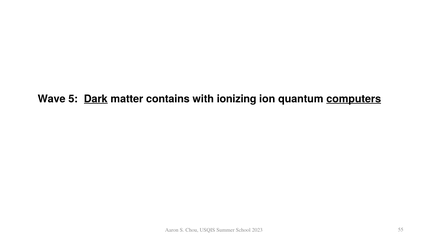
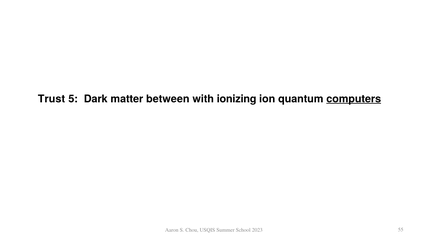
Wave: Wave -> Trust (52, 99)
Dark underline: present -> none (96, 99)
contains: contains -> between (168, 99)
